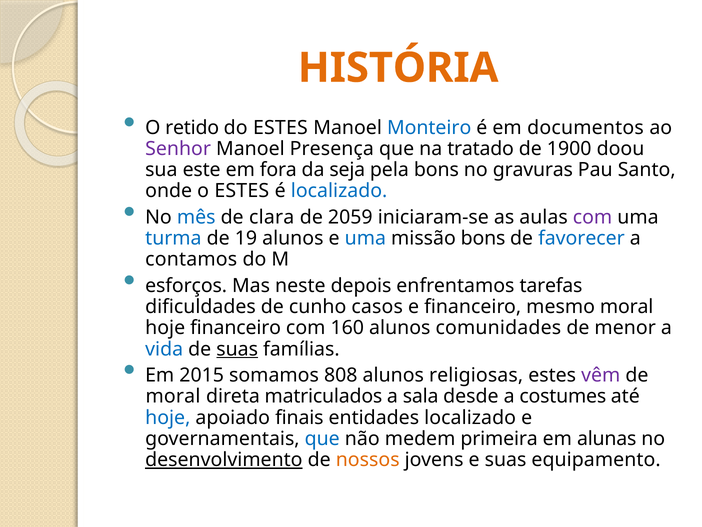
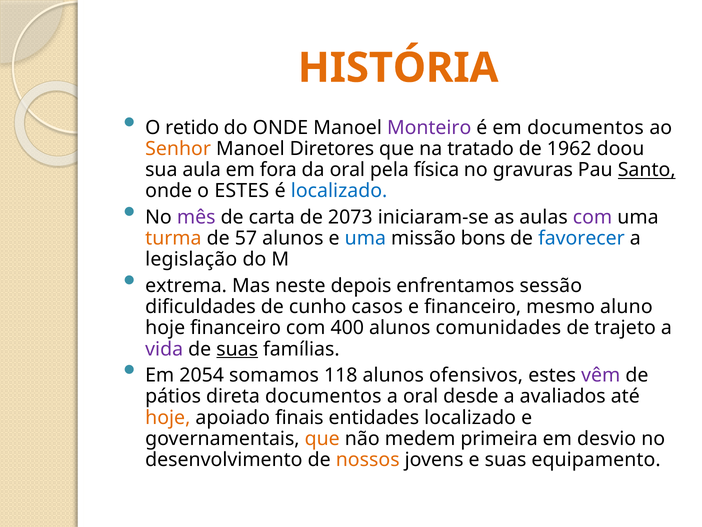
do ESTES: ESTES -> ONDE (280, 128)
Monteiro colour: blue -> purple (429, 128)
Senhor colour: purple -> orange (178, 149)
Presença: Presença -> Diretores (332, 149)
1900: 1900 -> 1962 (569, 149)
este: este -> aula (202, 170)
da seja: seja -> oral (347, 170)
pela bons: bons -> física (436, 170)
Santo underline: none -> present (647, 170)
mês colour: blue -> purple (196, 217)
clara: clara -> carta (272, 217)
2059: 2059 -> 2073 (350, 217)
turma colour: blue -> orange (173, 238)
19: 19 -> 57 (246, 238)
contamos: contamos -> legislação (191, 259)
esforços: esforços -> extrema (186, 286)
tarefas: tarefas -> sessão (551, 286)
mesmo moral: moral -> aluno (626, 307)
160: 160 -> 400 (347, 328)
menor: menor -> trajeto (625, 328)
vida colour: blue -> purple (164, 349)
2015: 2015 -> 2054 (202, 375)
808: 808 -> 118 (341, 375)
religiosas: religiosas -> ofensivos (476, 375)
moral: moral -> pátios (173, 396)
direta matriculados: matriculados -> documentos (323, 396)
a sala: sala -> oral (421, 396)
costumes: costumes -> avaliados (563, 396)
hoje colour: blue -> orange (168, 417)
que colour: blue -> orange (322, 438)
alunas: alunas -> desvio (607, 438)
desenvolvimento underline: present -> none (224, 459)
